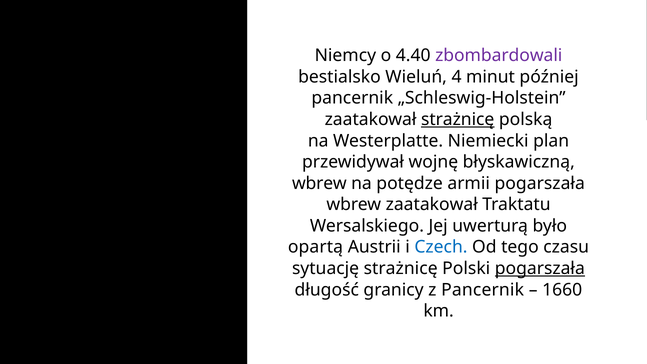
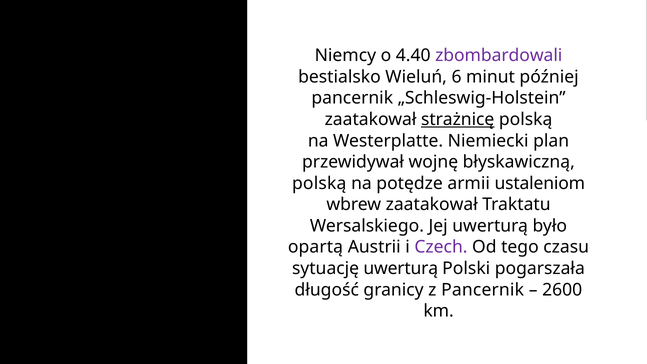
4: 4 -> 6 (457, 77)
wbrew: wbrew -> polską (319, 183)
armii pogarszała: pogarszała -> ustaleniom (540, 183)
Czech colour: blue -> purple (441, 247)
sytuację strażnicę: strażnicę -> uwerturą (401, 268)
pogarszała underline: present -> none (540, 268)
1660: 1660 -> 2600 (562, 290)
